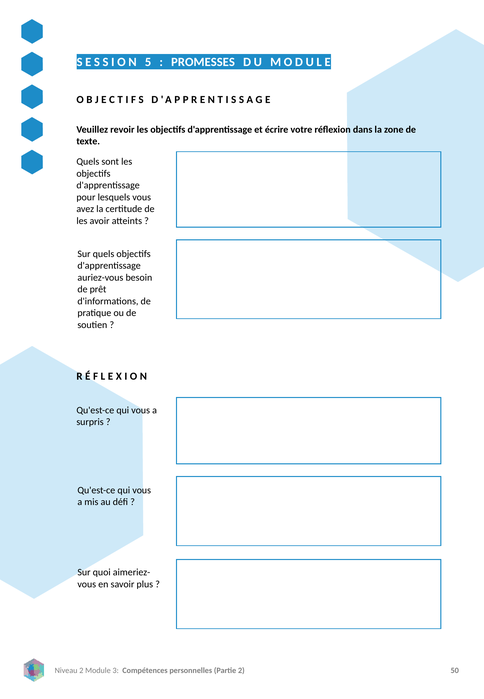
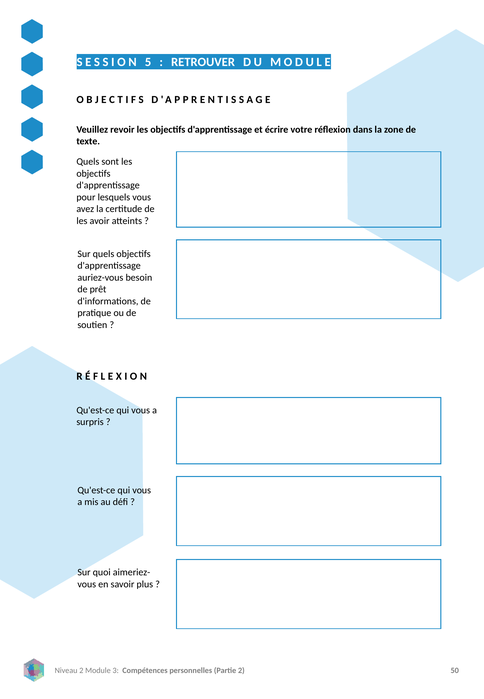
PROMESSES: PROMESSES -> RETROUVER (203, 62)
